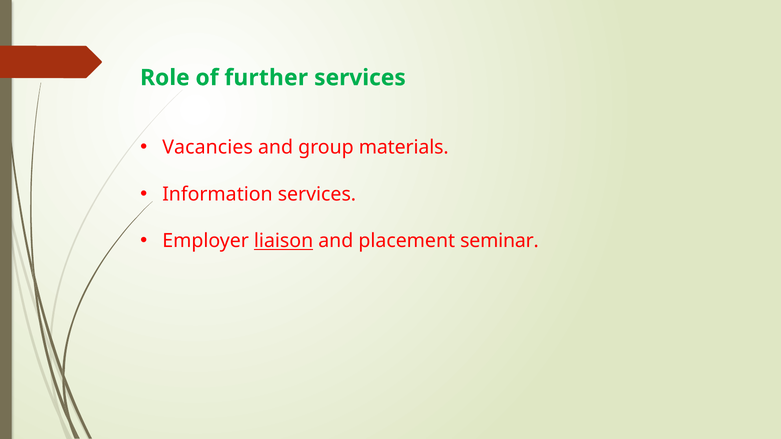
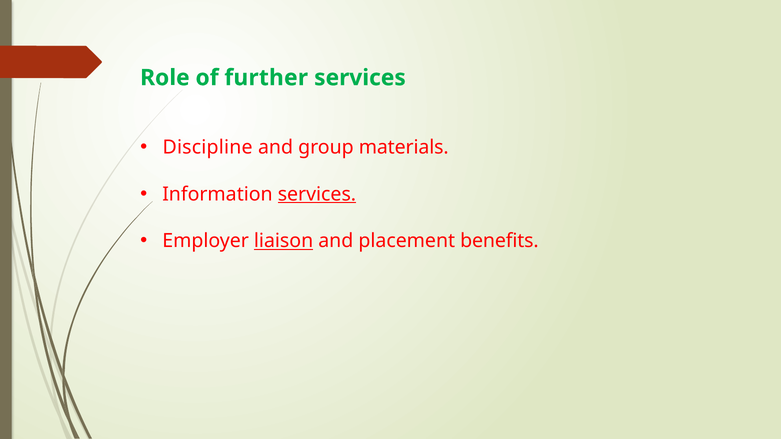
Vacancies: Vacancies -> Discipline (208, 147)
services underline: none -> present (317, 194)
seminar: seminar -> benefits (499, 241)
